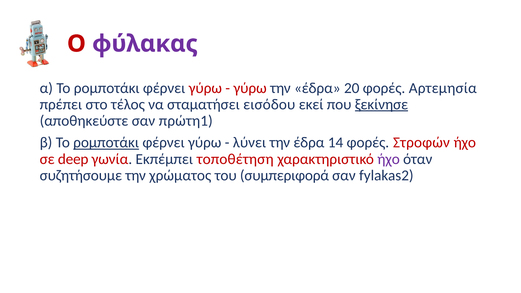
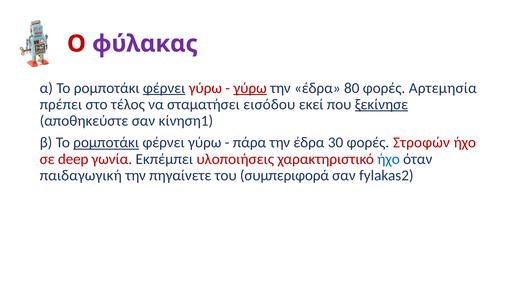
φέρνει underline: none -> present (164, 88)
γύρω underline: none -> present (250, 88)
20: 20 -> 80 (352, 88)
πρώτη1: πρώτη1 -> κίνηση1 (186, 121)
λύνει: λύνει -> πάρα (250, 143)
14: 14 -> 30 (336, 143)
τοποθέτηση: τοποθέτηση -> υλοποιήσεις (235, 159)
ήχο colour: purple -> blue (389, 159)
συζητήσουμε: συζητήσουμε -> παιδαγωγική (81, 175)
χρώματος: χρώματος -> πηγαίνετε (180, 175)
